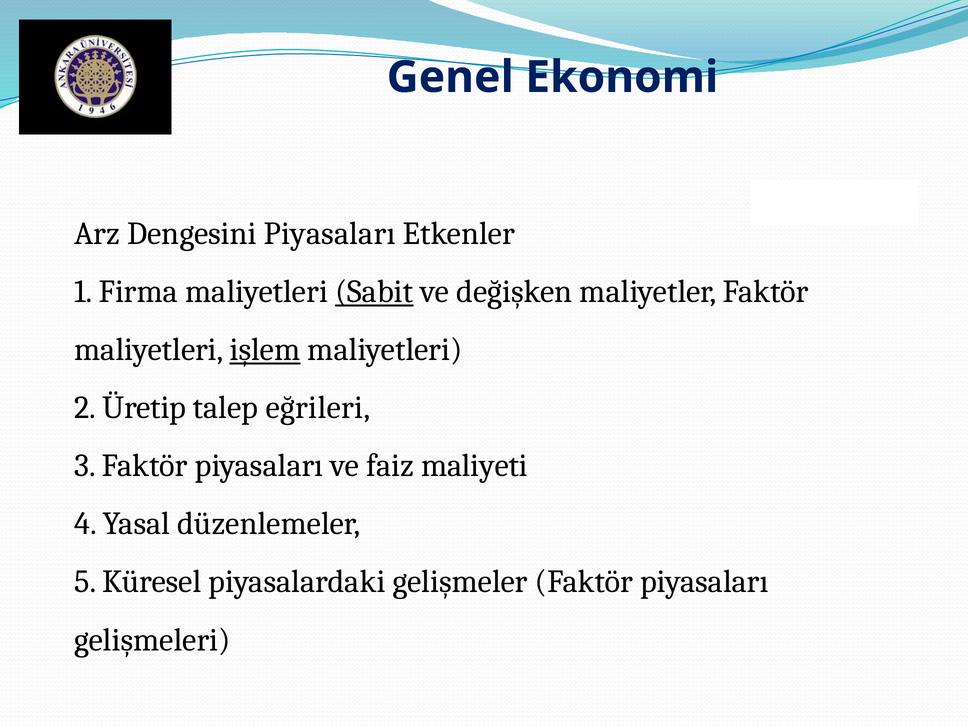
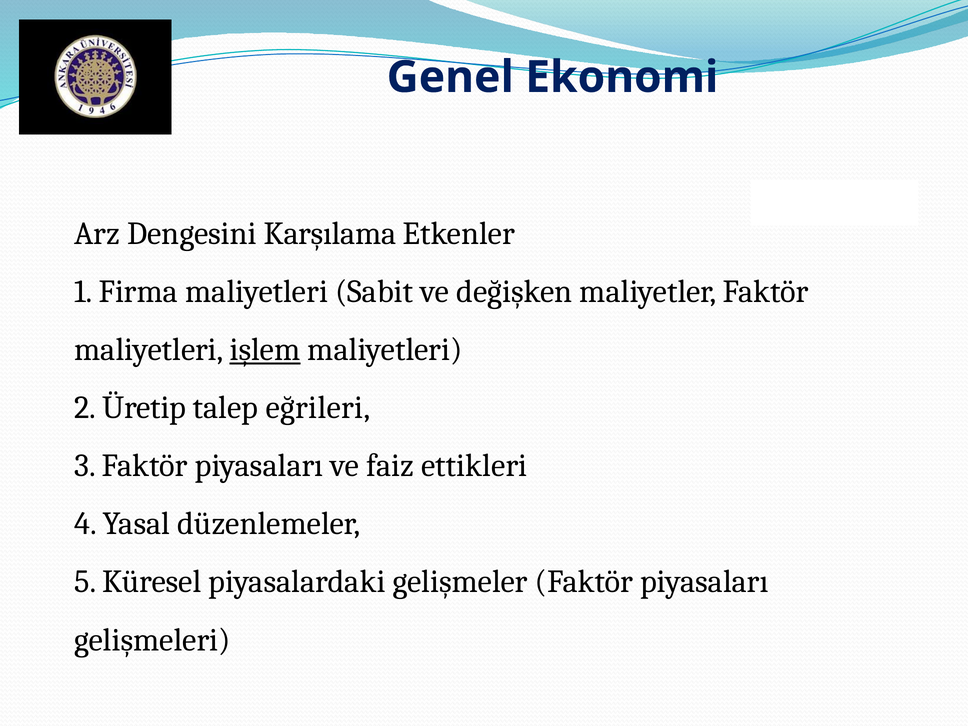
Dengesini Piyasaları: Piyasaları -> Karşılama (330, 233)
Sabit underline: present -> none (374, 291)
maliyeti: maliyeti -> ettikleri (474, 466)
